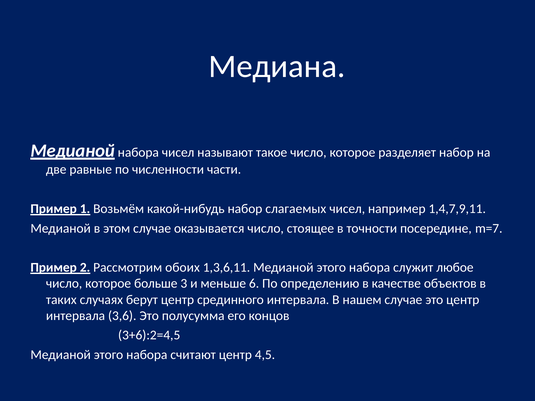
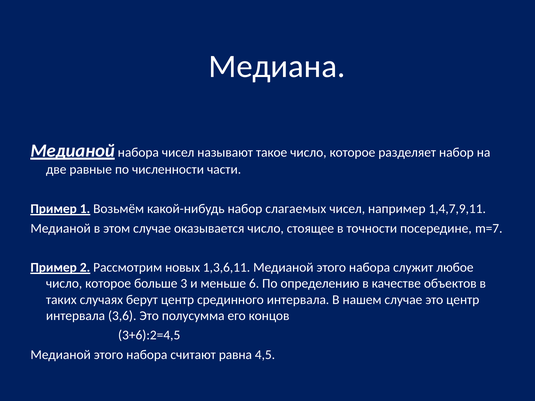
обоих: обоих -> новых (183, 268)
считают центр: центр -> равна (235, 355)
